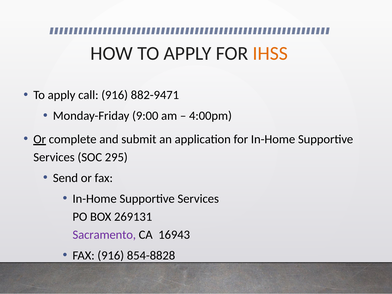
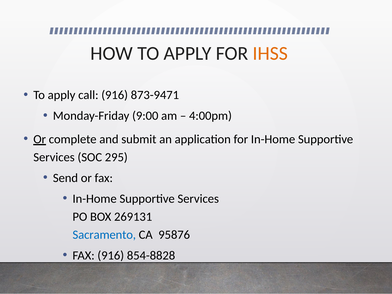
882-9471: 882-9471 -> 873-9471 (155, 95)
Sacramento colour: purple -> blue (104, 235)
16943: 16943 -> 95876 (174, 235)
